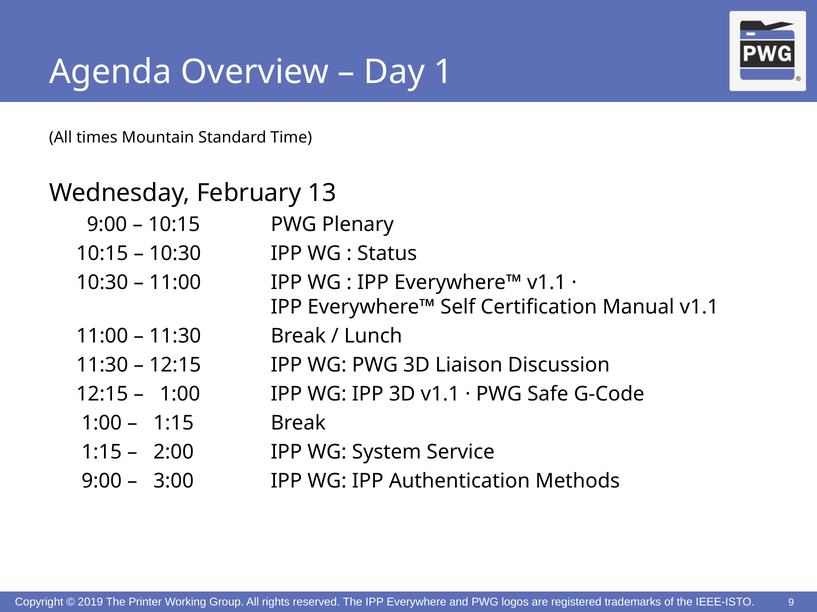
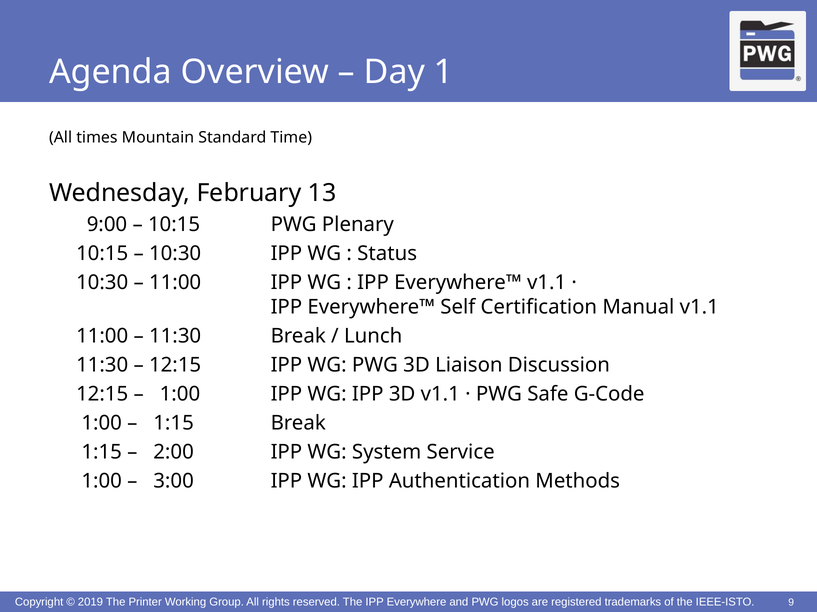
9:00: 9:00 -> 1:00 (102, 482)
